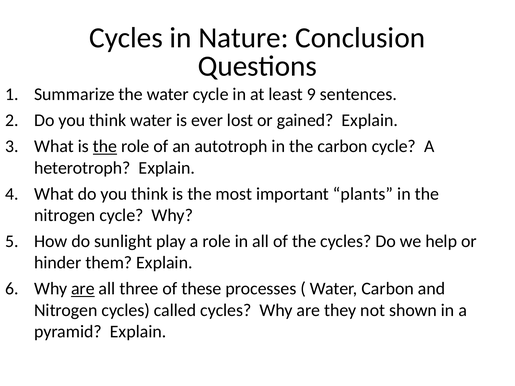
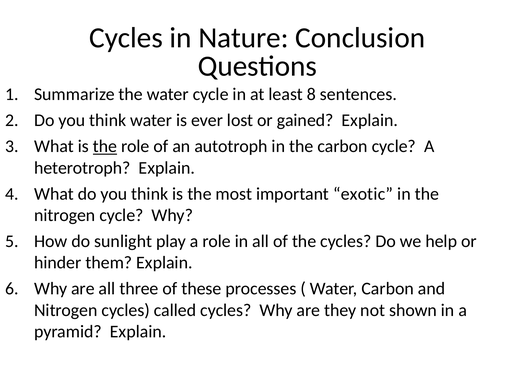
9: 9 -> 8 (311, 94)
plants: plants -> exotic (363, 194)
are underline: present -> none (83, 289)
